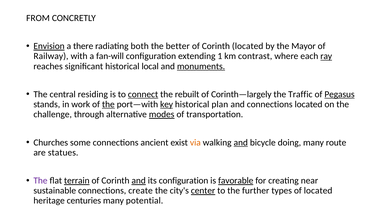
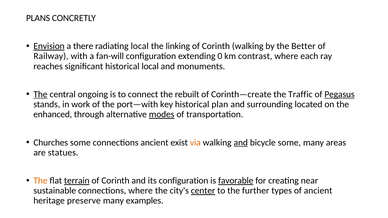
FROM: FROM -> PLANS (38, 18)
radiating both: both -> local (140, 46)
better: better -> linking (178, 46)
Corinth located: located -> walking (248, 46)
Mayor: Mayor -> Better (303, 46)
1: 1 -> 0 (220, 56)
ray underline: present -> none (326, 56)
monuments underline: present -> none (201, 66)
The underline: none -> present (40, 94)
residing: residing -> ongoing (93, 94)
connect underline: present -> none (143, 94)
Corinth—largely: Corinth—largely -> Corinth—create (241, 94)
the underline: present -> none (108, 104)
key underline: present -> none (167, 104)
and connections: connections -> surrounding (270, 104)
challenge: challenge -> enhanced (53, 115)
bicycle doing: doing -> some (289, 143)
route: route -> areas (336, 143)
The colour: purple -> orange (40, 181)
and underline: present -> none (139, 181)
connections create: create -> where (141, 191)
of located: located -> ancient (318, 191)
centuries: centuries -> preserve (84, 201)
potential: potential -> examples (145, 201)
